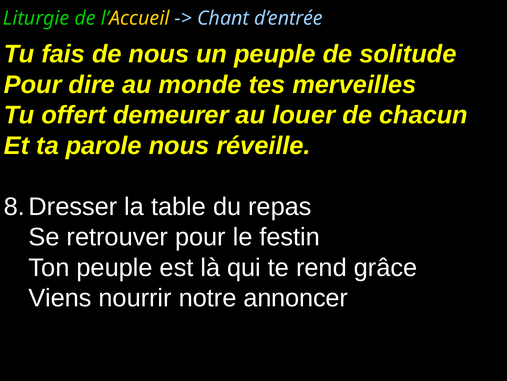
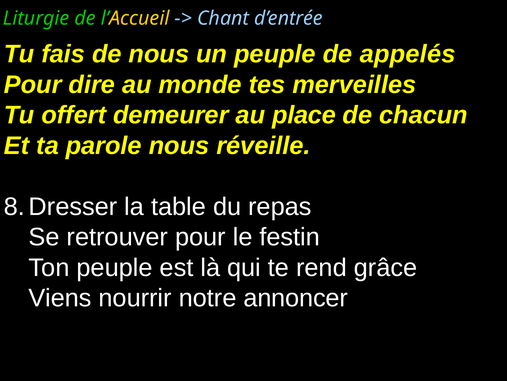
solitude: solitude -> appelés (408, 54)
louer: louer -> place (304, 115)
